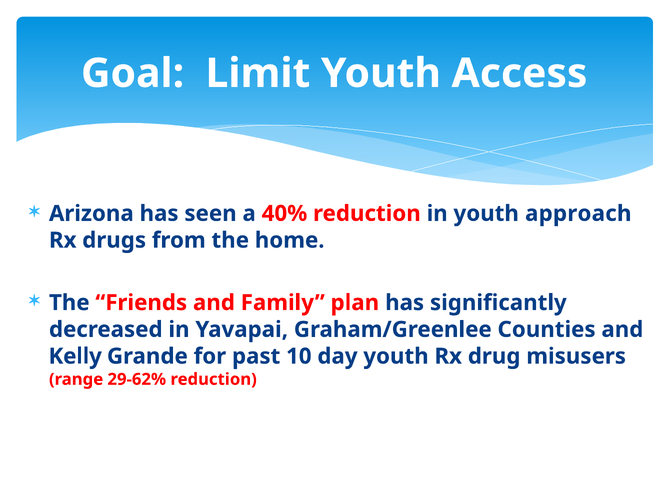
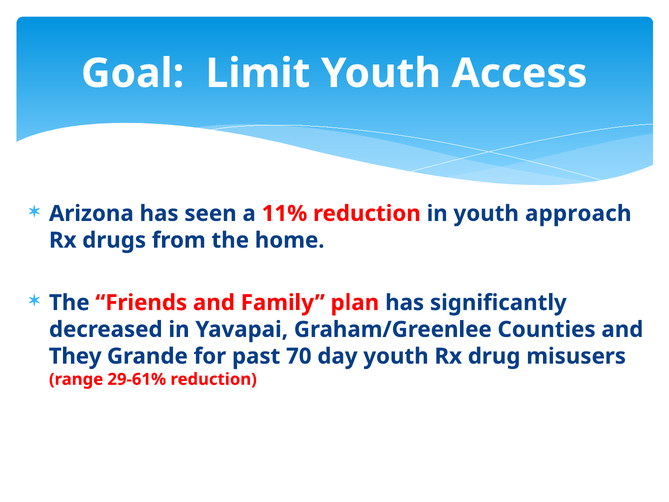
40%: 40% -> 11% (284, 213)
Kelly: Kelly -> They (75, 356)
10: 10 -> 70 (299, 356)
29-62%: 29-62% -> 29-61% (137, 379)
